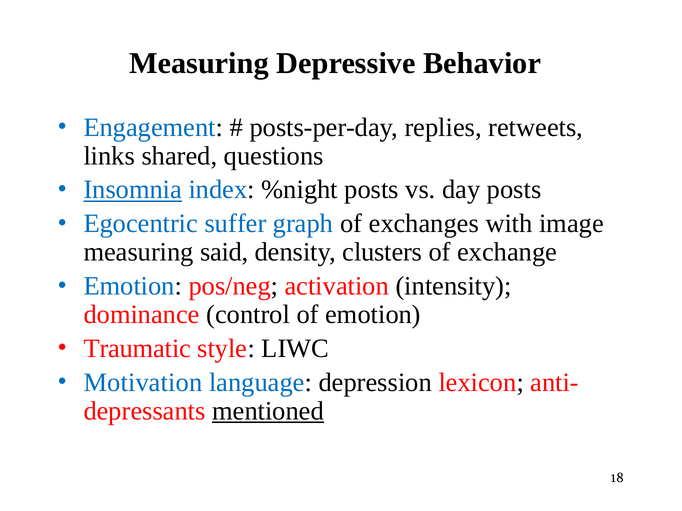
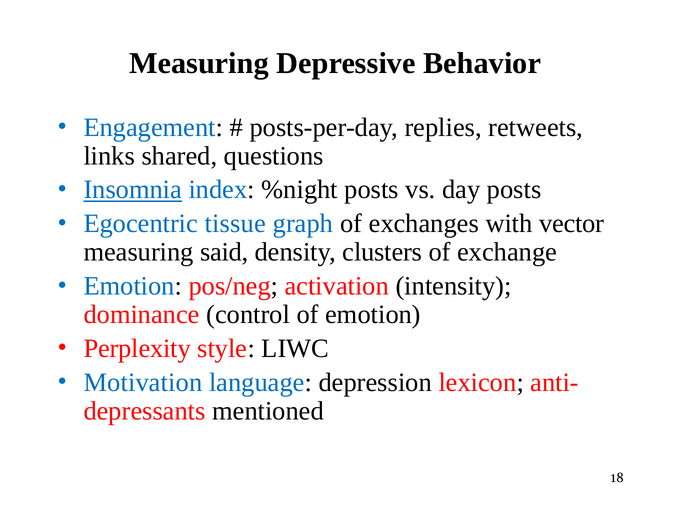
suffer: suffer -> tissue (235, 224)
image: image -> vector (572, 224)
Traumatic: Traumatic -> Perplexity (137, 349)
mentioned underline: present -> none (268, 411)
